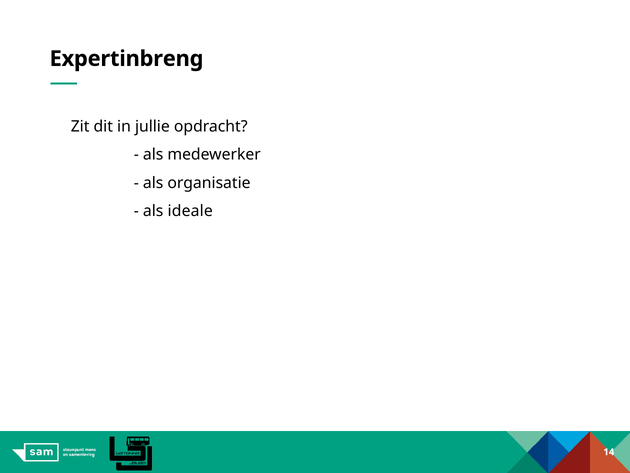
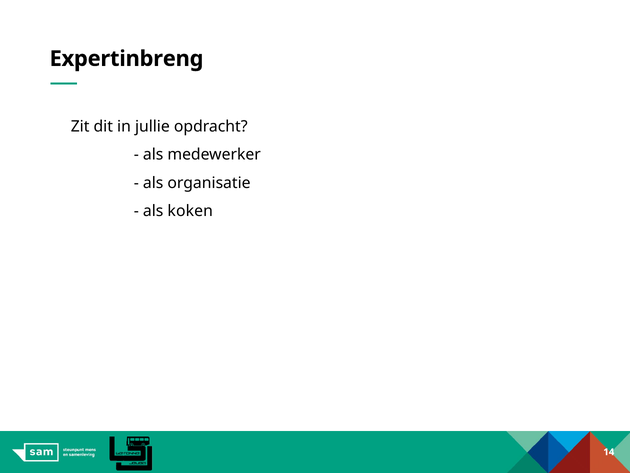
ideale: ideale -> koken (190, 211)
